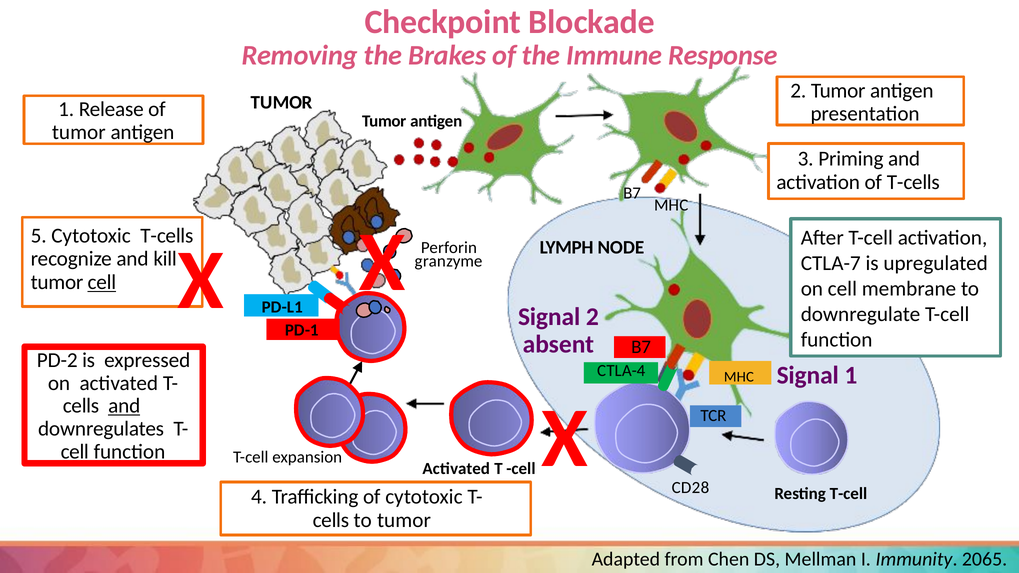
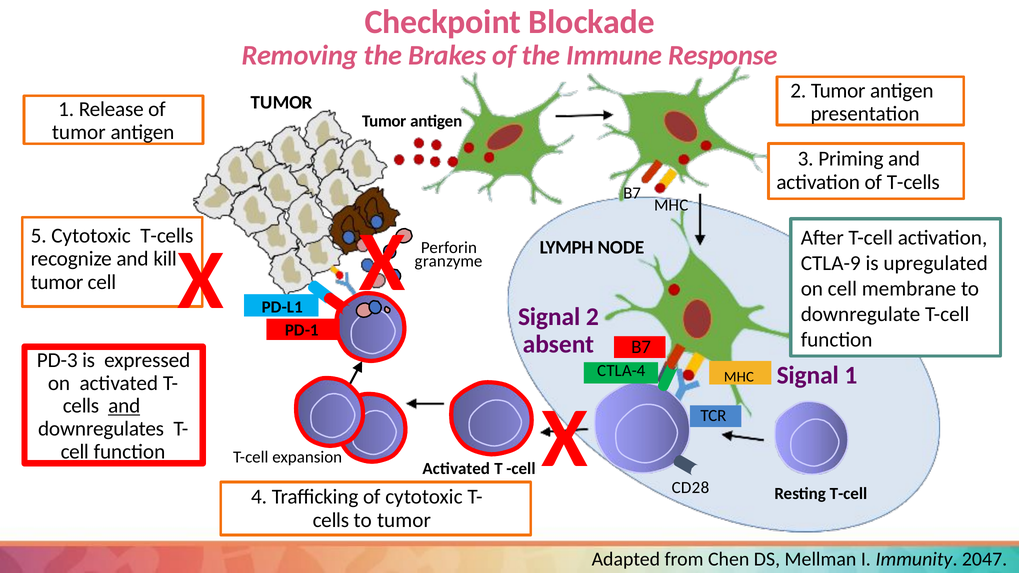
CTLA-7: CTLA-7 -> CTLA-9 (831, 264)
cell underline: present -> none (102, 282)
PD-2: PD-2 -> PD-3 (57, 360)
2065: 2065 -> 2047 (985, 559)
